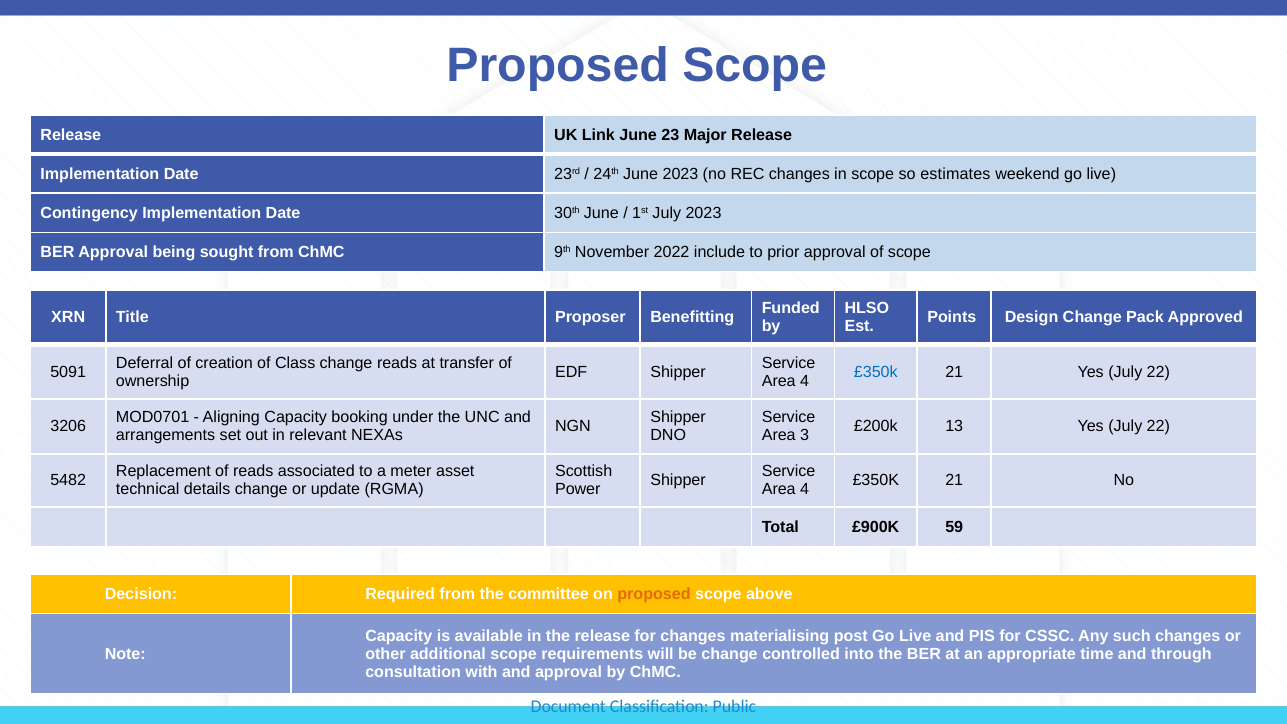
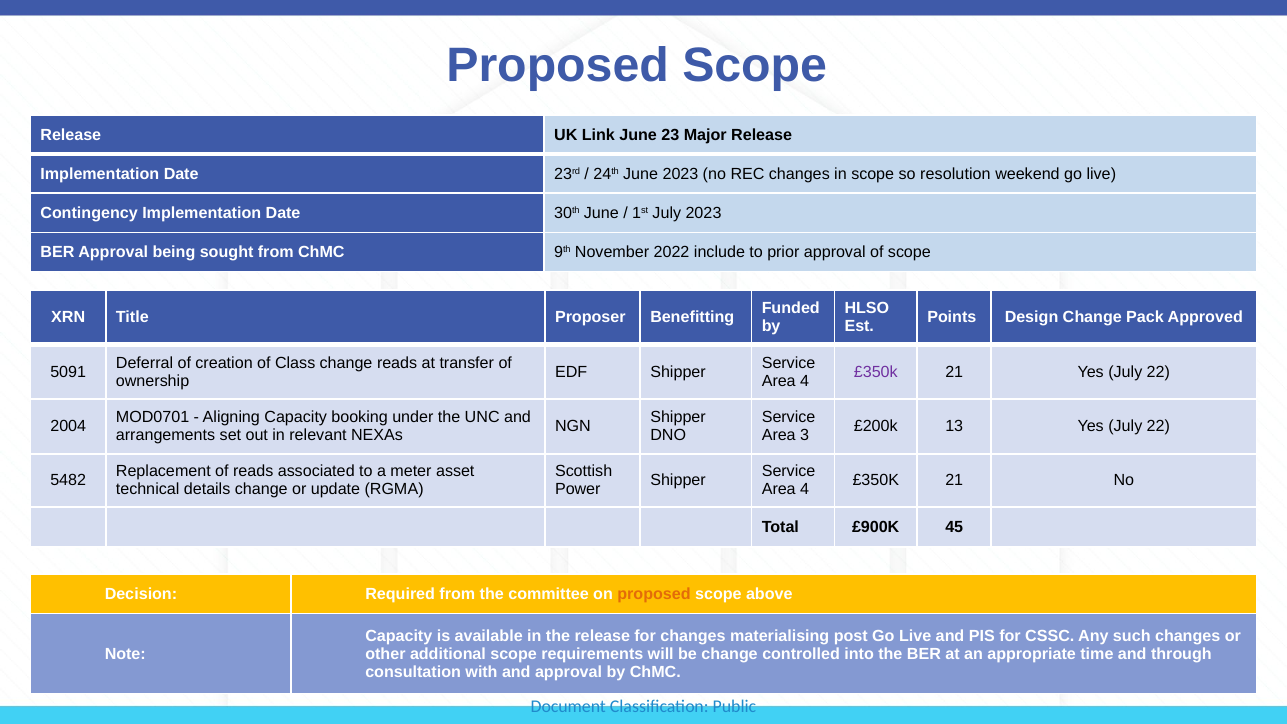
estimates: estimates -> resolution (955, 174)
£350k colour: blue -> purple (876, 372)
3206: 3206 -> 2004 (68, 427)
59: 59 -> 45 (954, 527)
